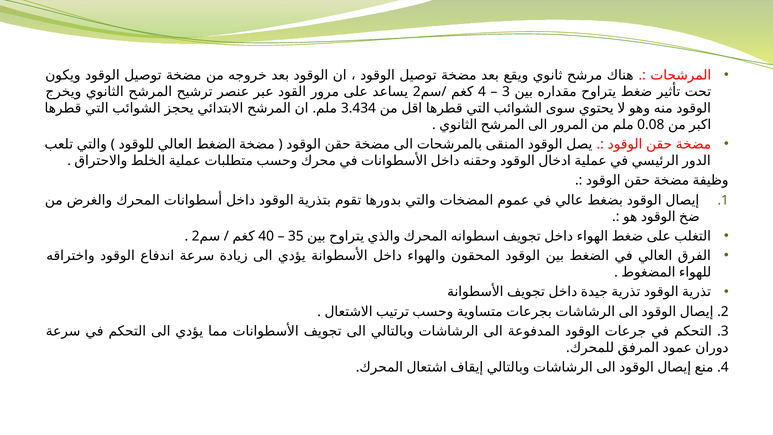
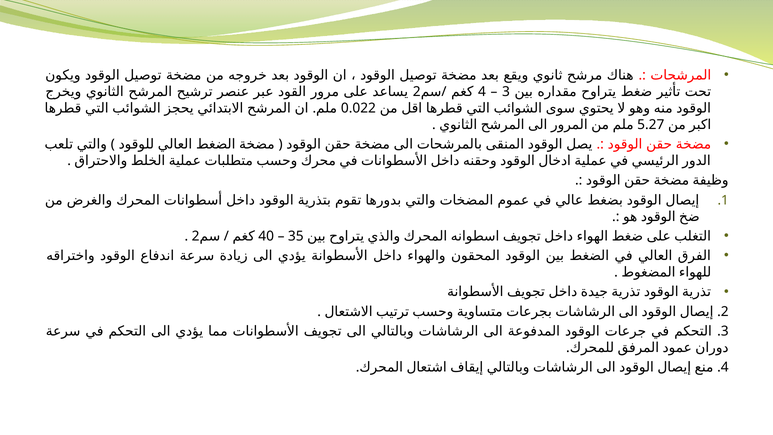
3.434: 3.434 -> 0.022 (358, 108)
0.08: 0.08 -> 5.27 (651, 125)
